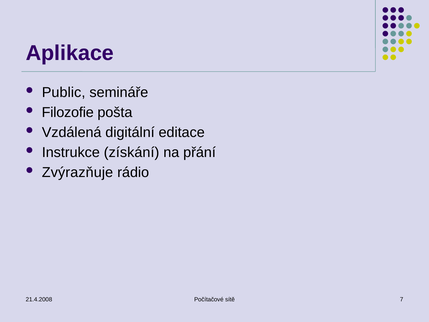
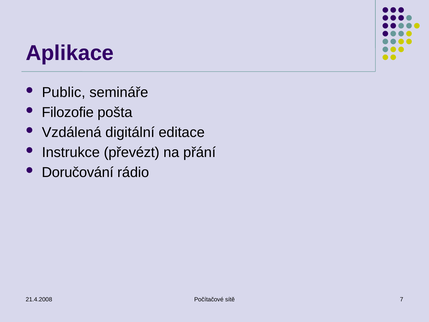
získání: získání -> převézt (132, 152)
Zvýrazňuje: Zvýrazňuje -> Doručování (78, 172)
